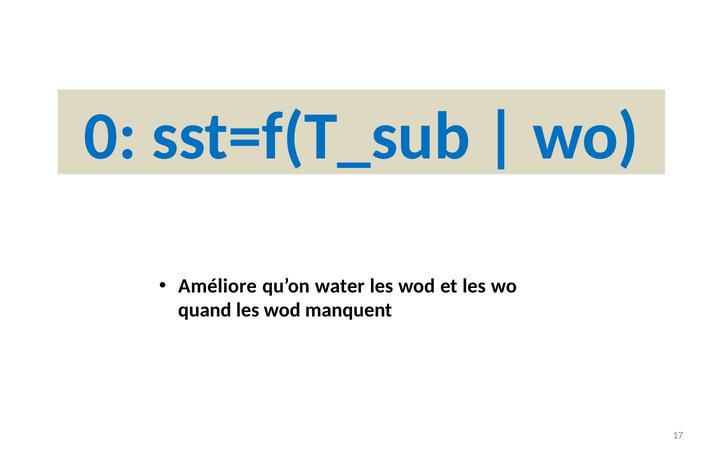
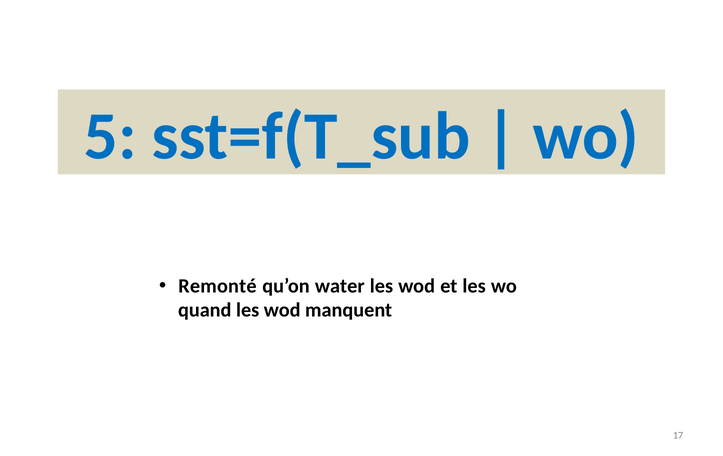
0: 0 -> 5 (110, 137)
Améliore: Améliore -> Remonté (217, 286)
